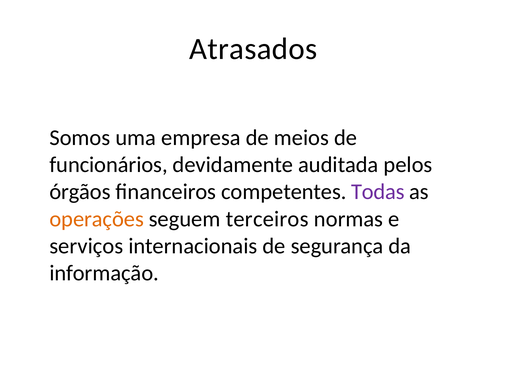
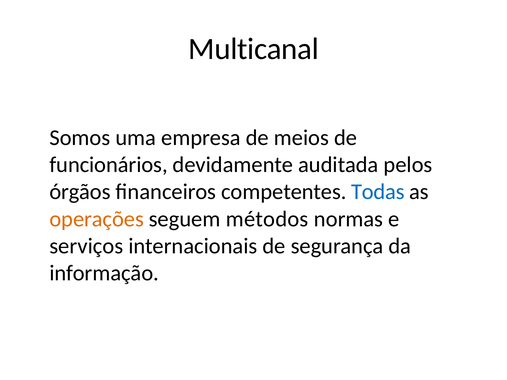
Atrasados: Atrasados -> Multicanal (254, 49)
Todas colour: purple -> blue (378, 192)
terceiros: terceiros -> métodos (267, 219)
